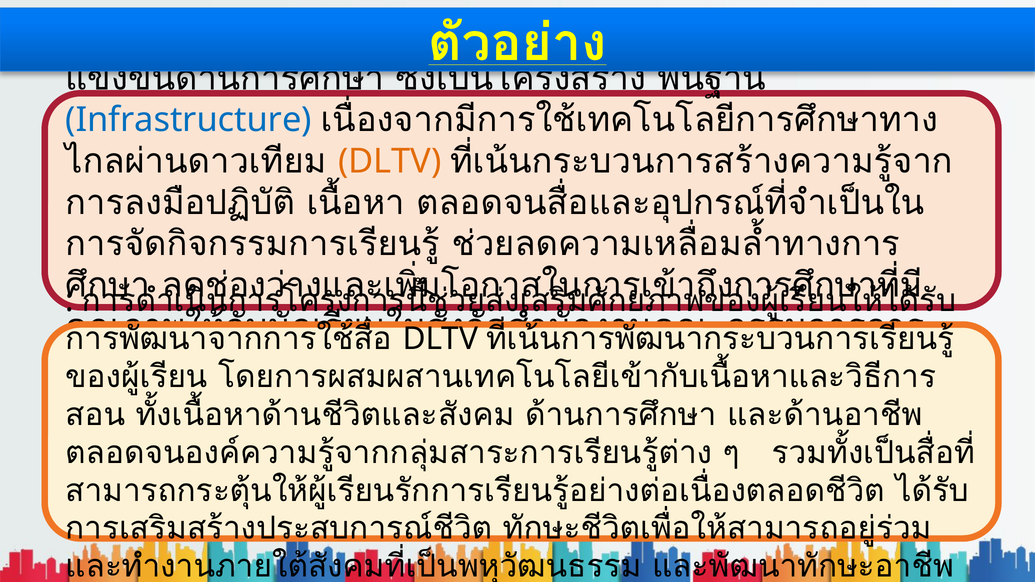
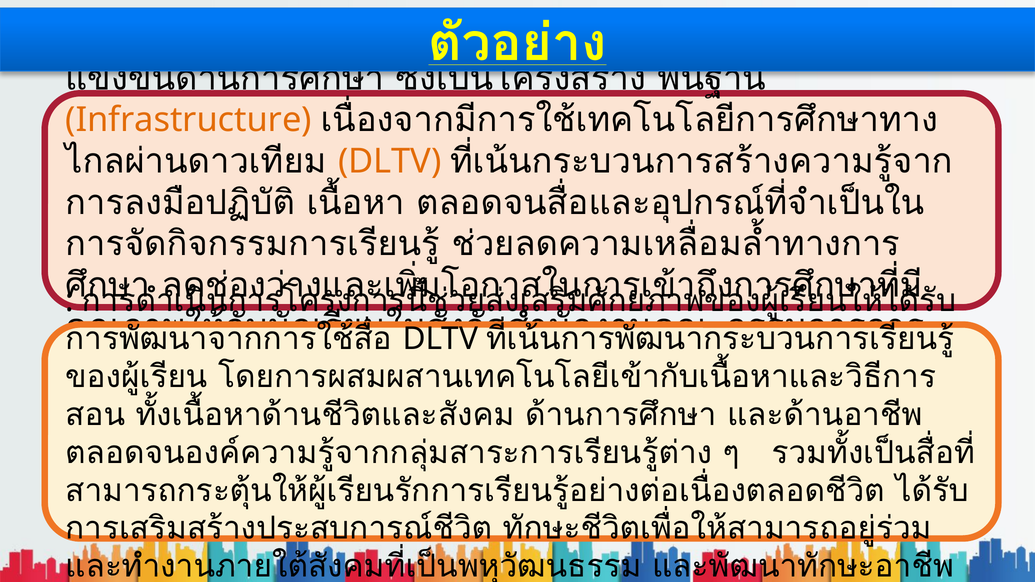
Infrastructure colour: blue -> orange (189, 120)
